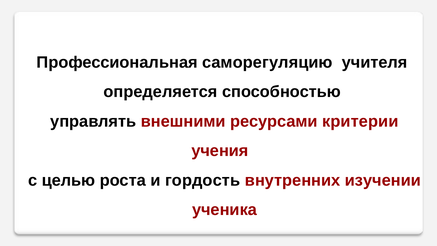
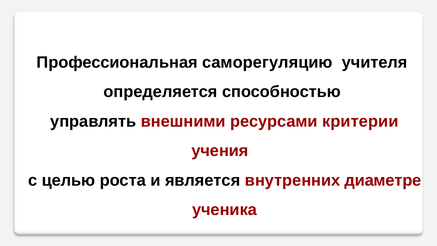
гордость: гордость -> является (203, 180)
изучении: изучении -> диаметре (383, 180)
